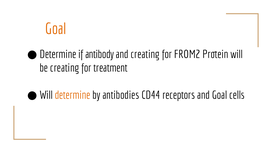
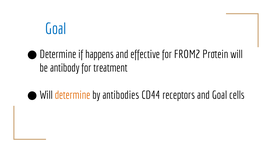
Goal colour: orange -> blue (56, 29)
antibody: antibody -> happens (100, 54)
and creating: creating -> effective (145, 54)
be creating: creating -> antibody (65, 68)
